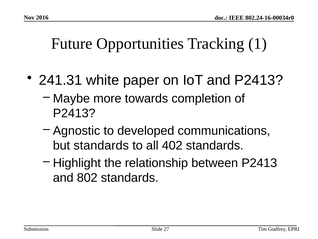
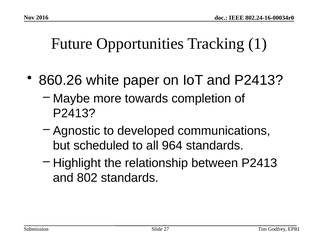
241.31: 241.31 -> 860.26 (61, 80)
but standards: standards -> scheduled (101, 145)
402: 402 -> 964 (172, 145)
